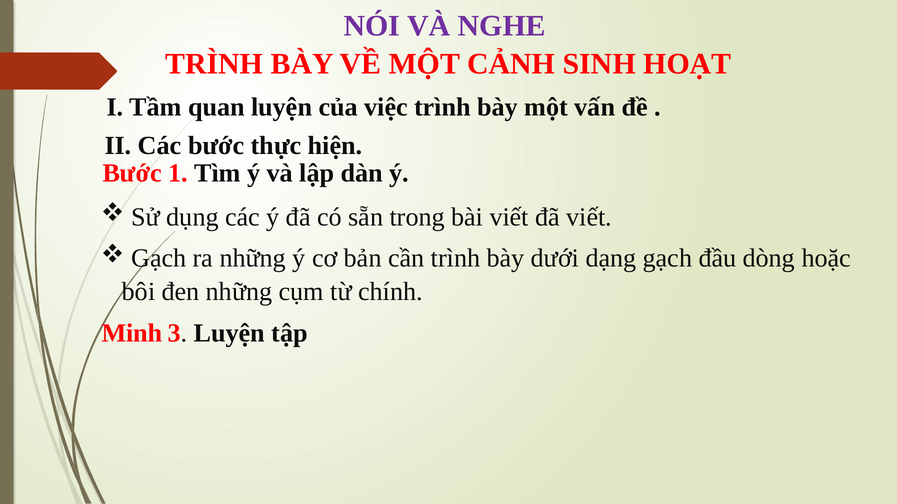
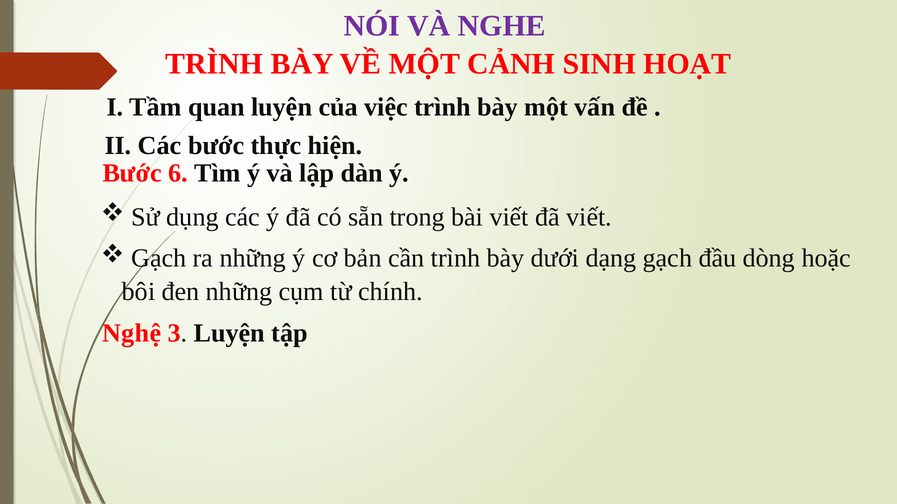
1: 1 -> 6 (178, 173)
Minh: Minh -> Nghệ (132, 333)
